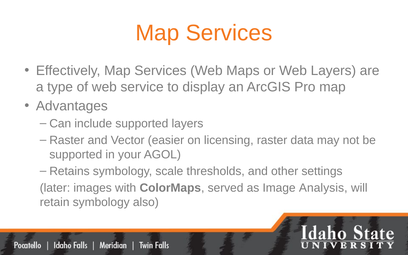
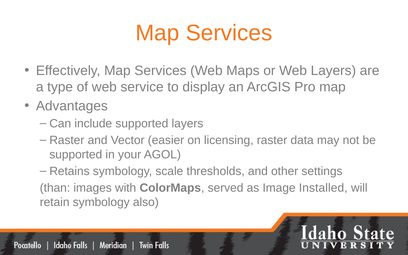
later: later -> than (55, 188)
Analysis: Analysis -> Installed (323, 188)
